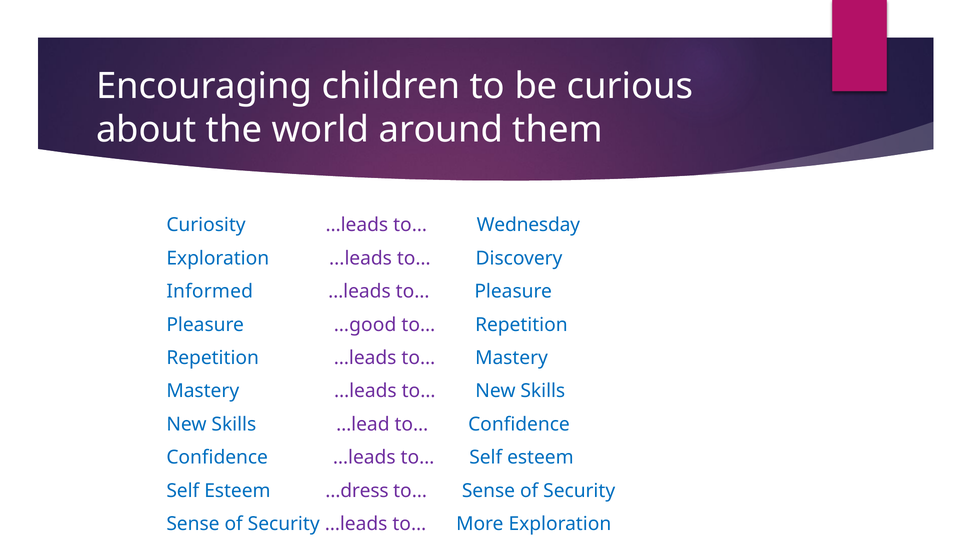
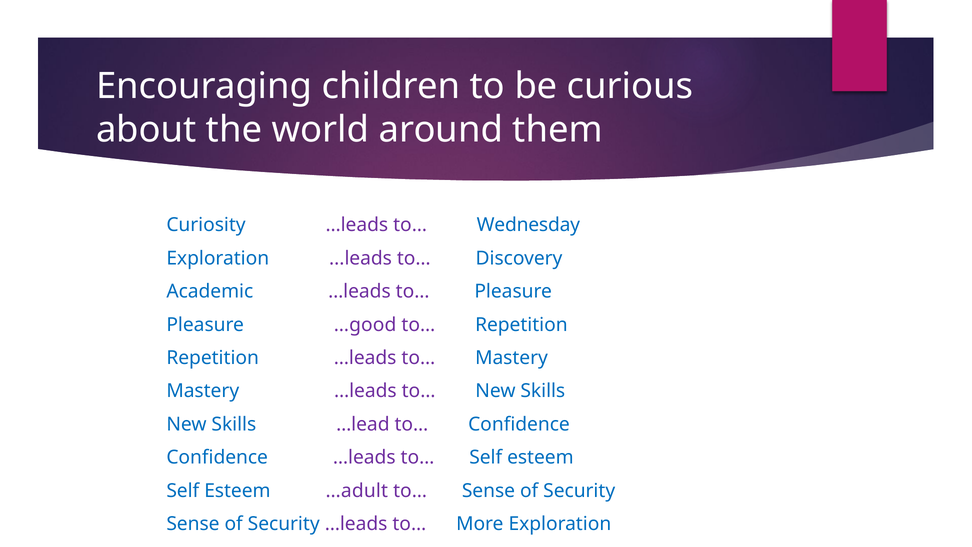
Informed: Informed -> Academic (210, 291)
…dress: …dress -> …adult (357, 491)
